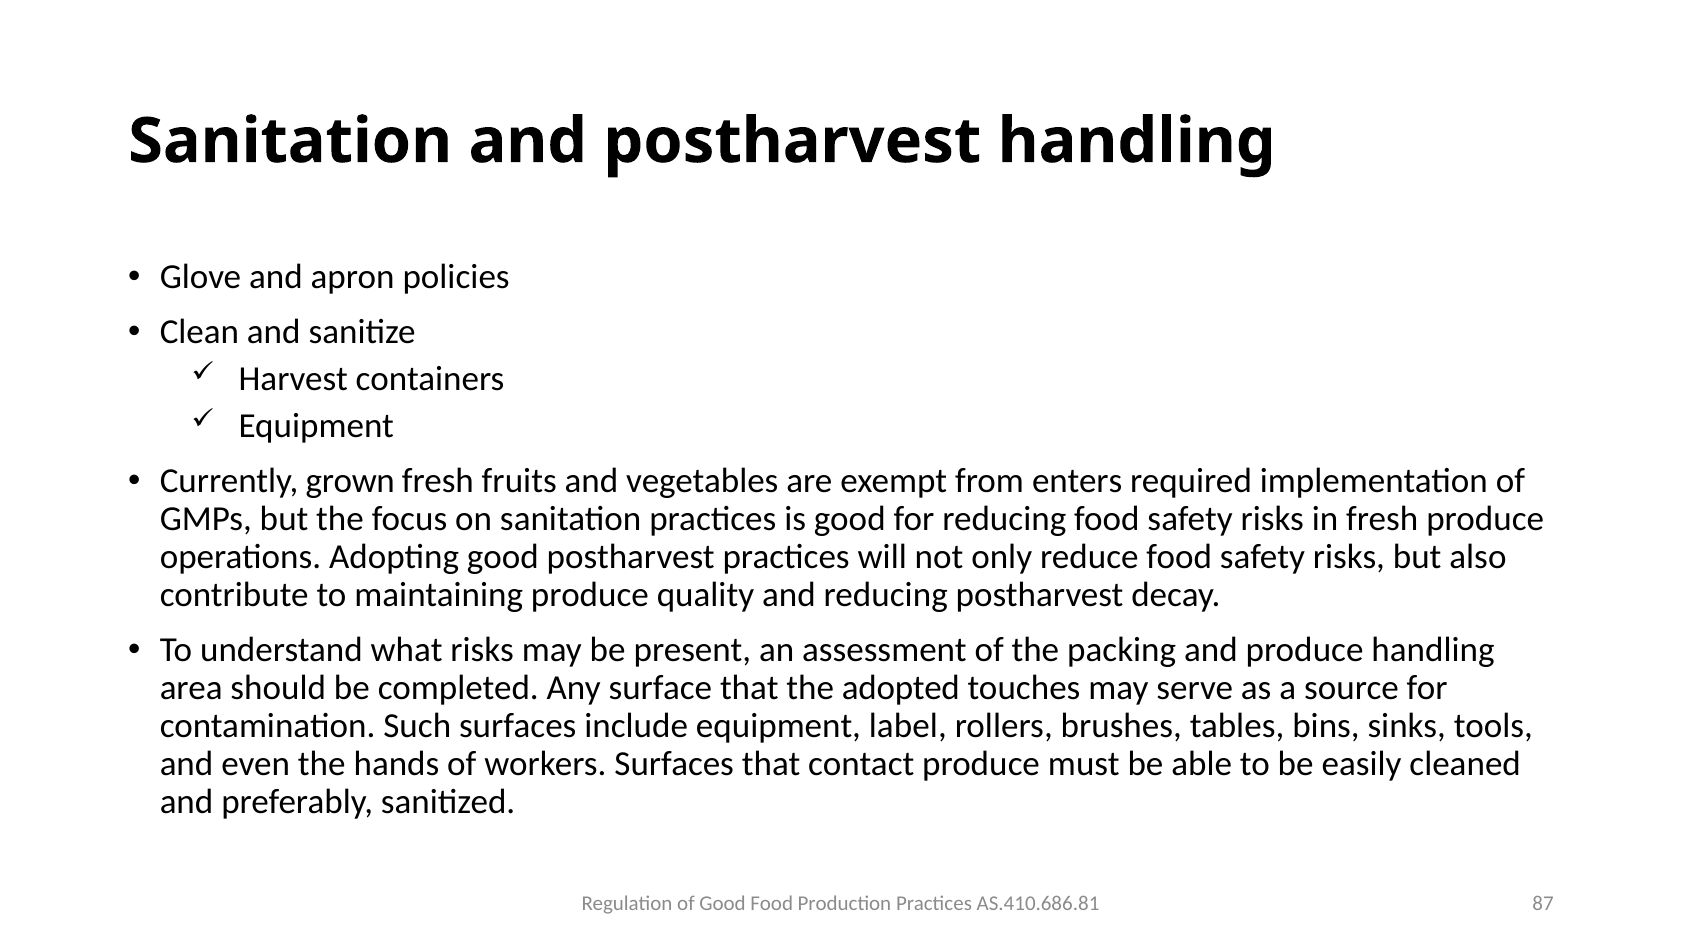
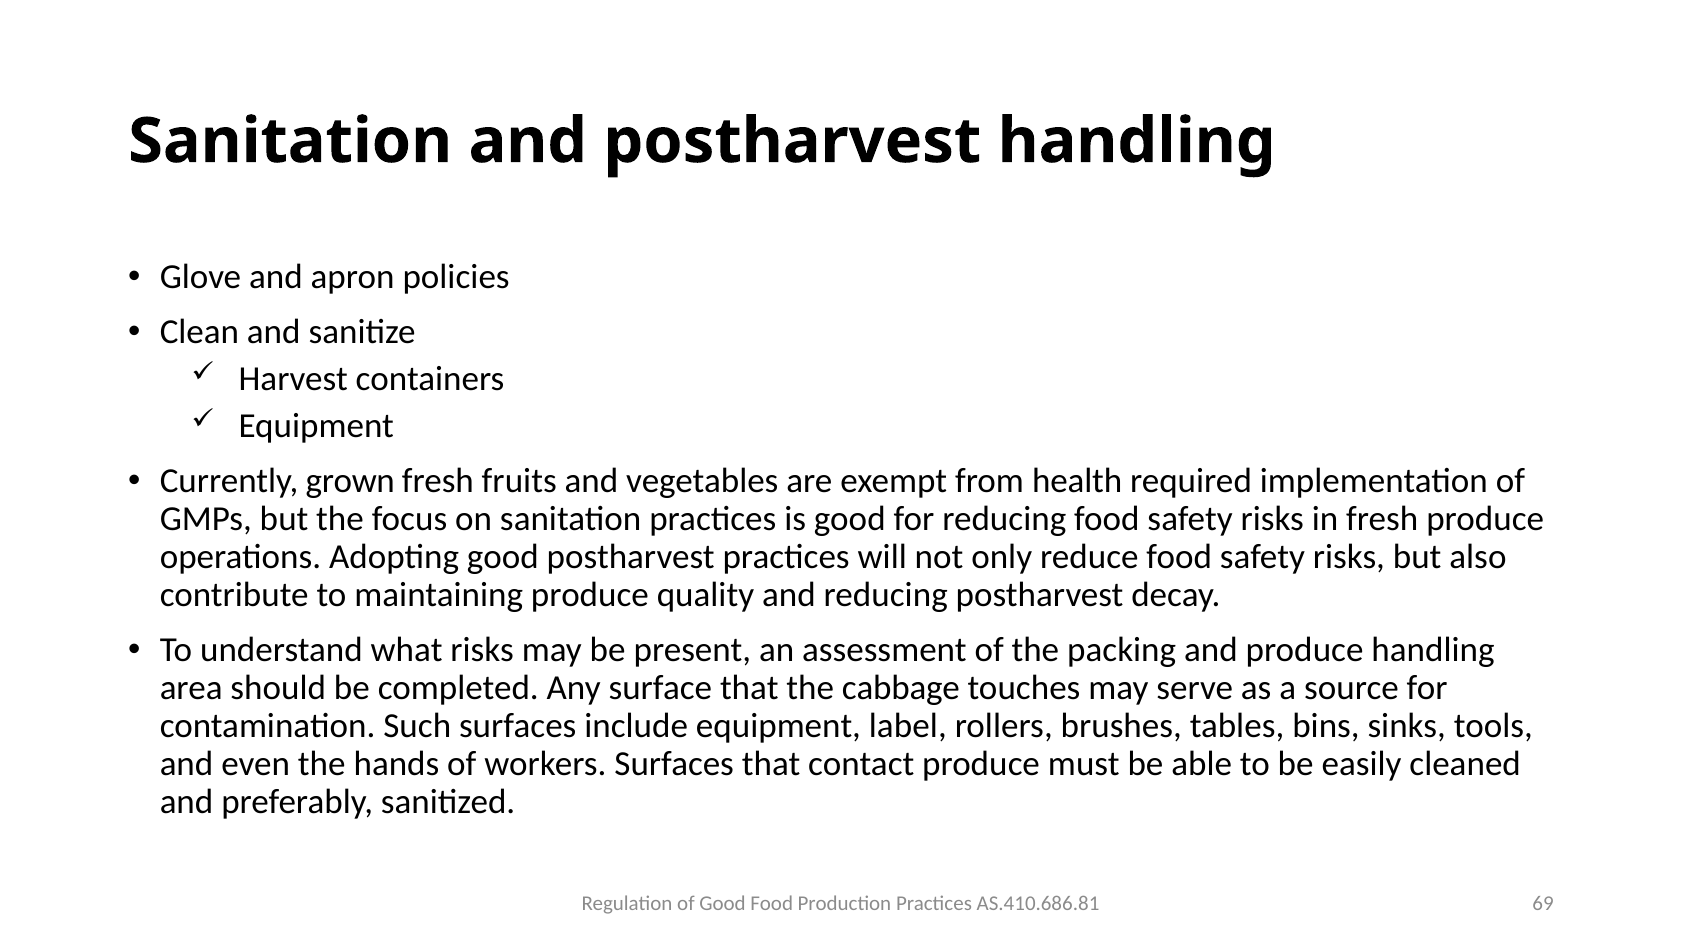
enters: enters -> health (1077, 481)
adopted: adopted -> cabbage (901, 688)
87: 87 -> 69 (1543, 903)
